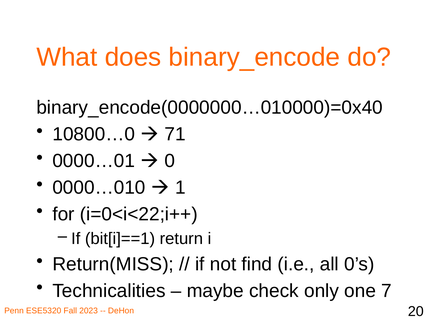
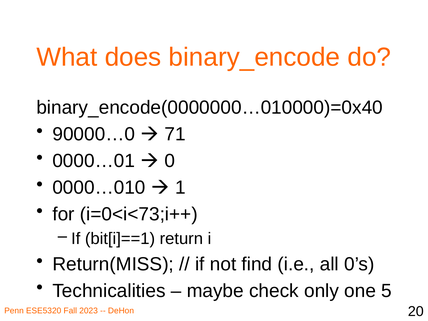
10800…0: 10800…0 -> 90000…0 (94, 134)
i=0<i<22;i++: i=0<i<22;i++ -> i=0<i<73;i++ (139, 214)
7: 7 -> 5 (387, 291)
